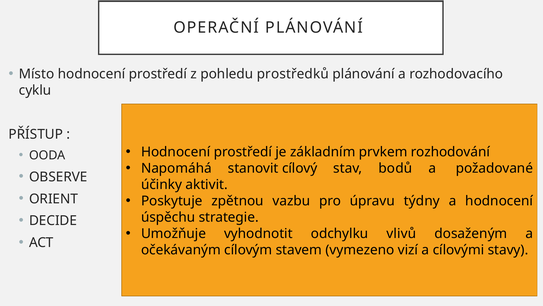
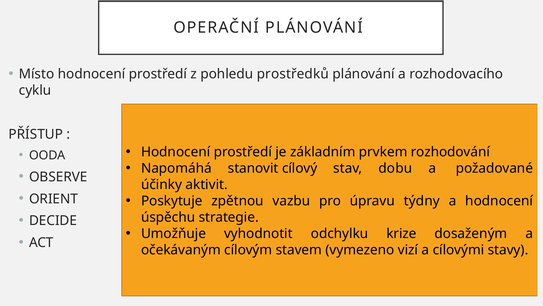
bodů: bodů -> dobu (395, 168)
vlivů: vlivů -> krize (402, 233)
